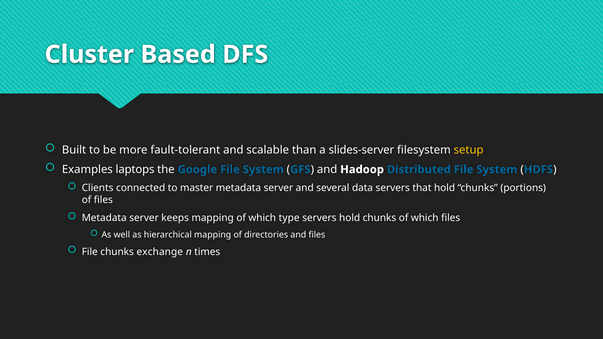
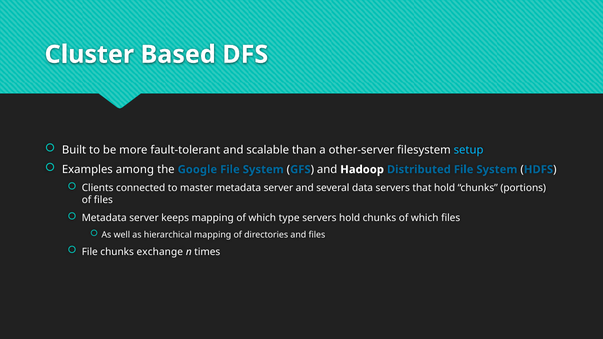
slides-server: slides-server -> other-server (361, 150)
setup colour: yellow -> light blue (469, 150)
laptops: laptops -> among (135, 170)
